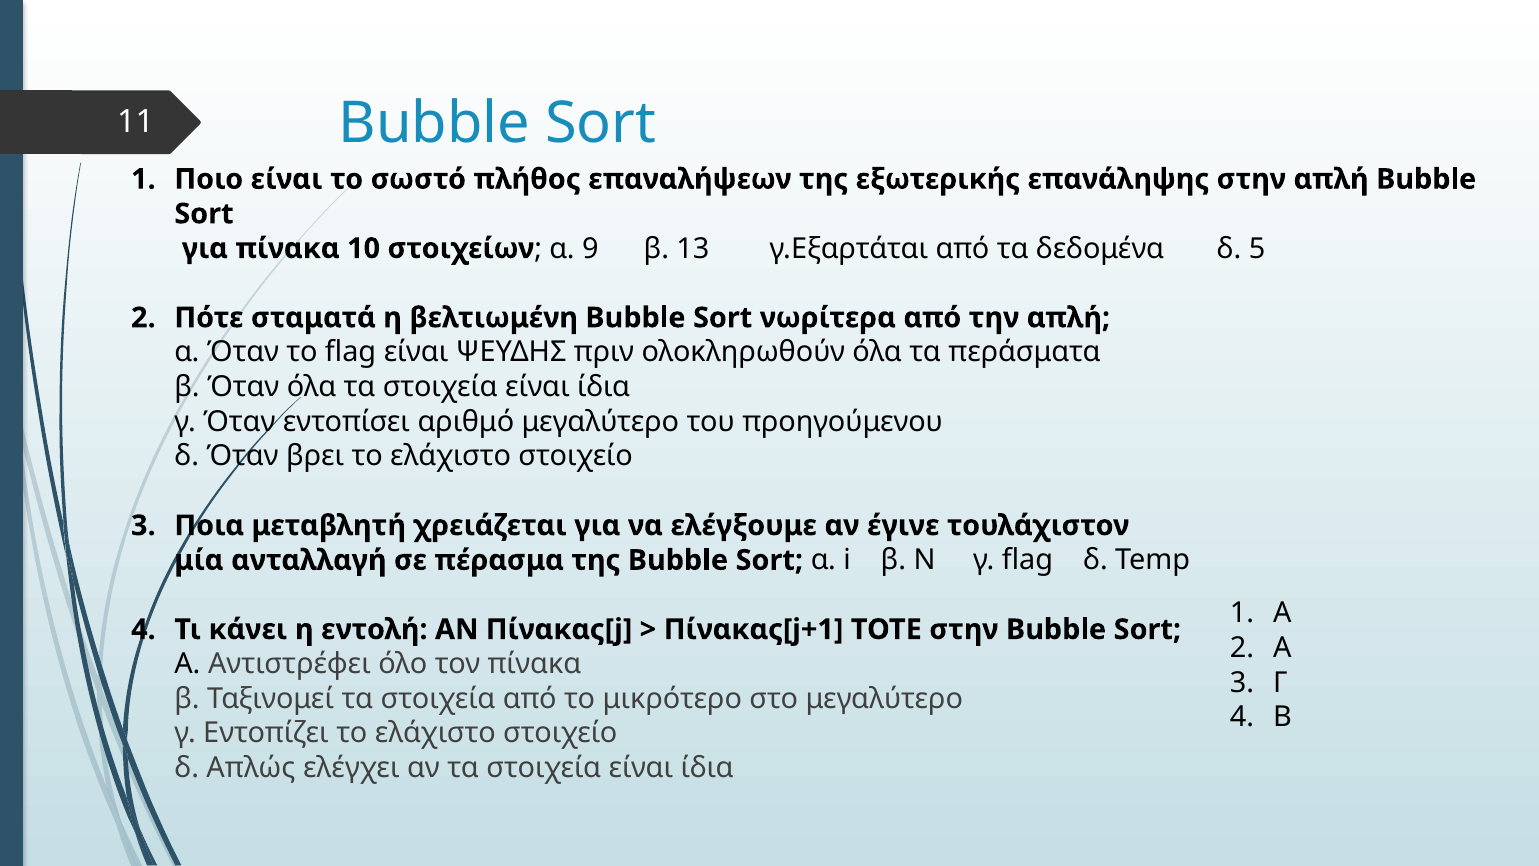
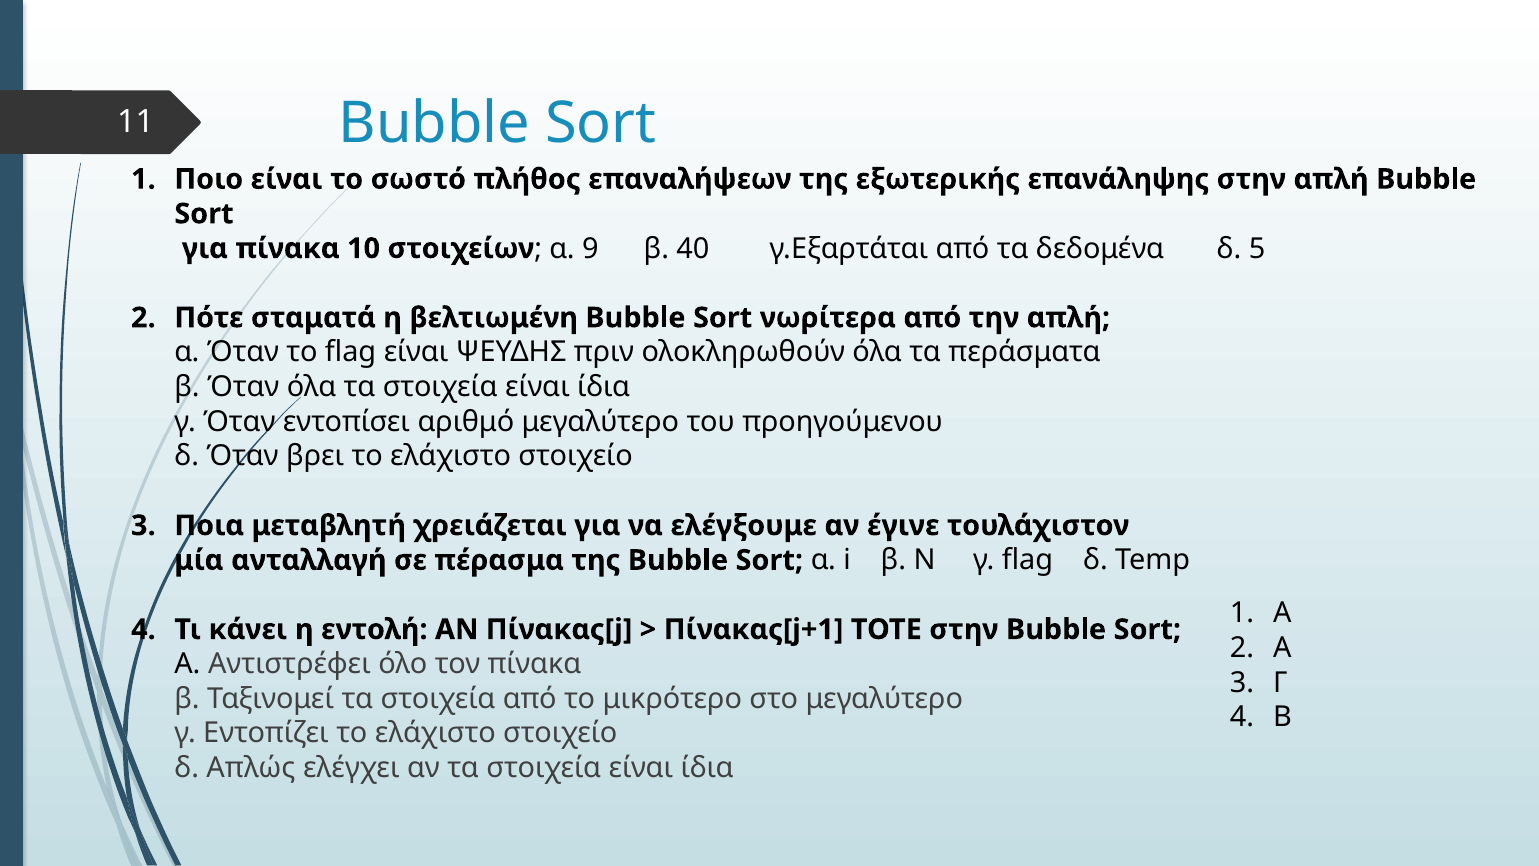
13: 13 -> 40 (693, 248)
